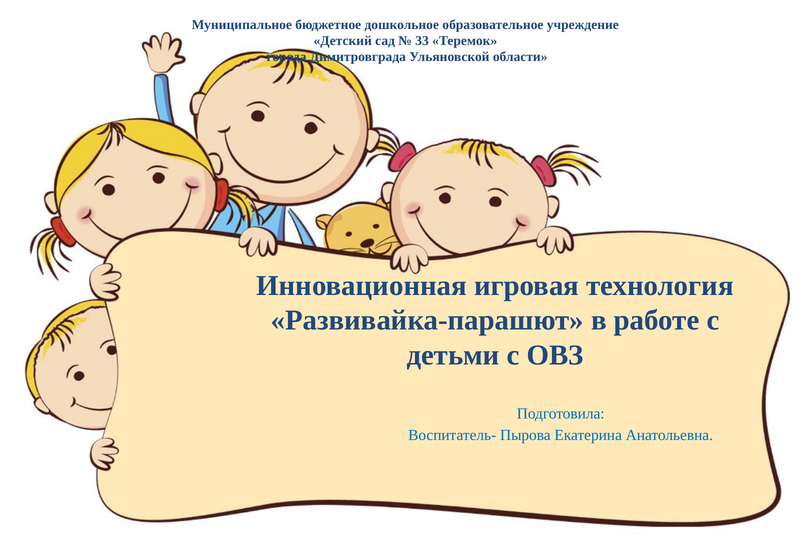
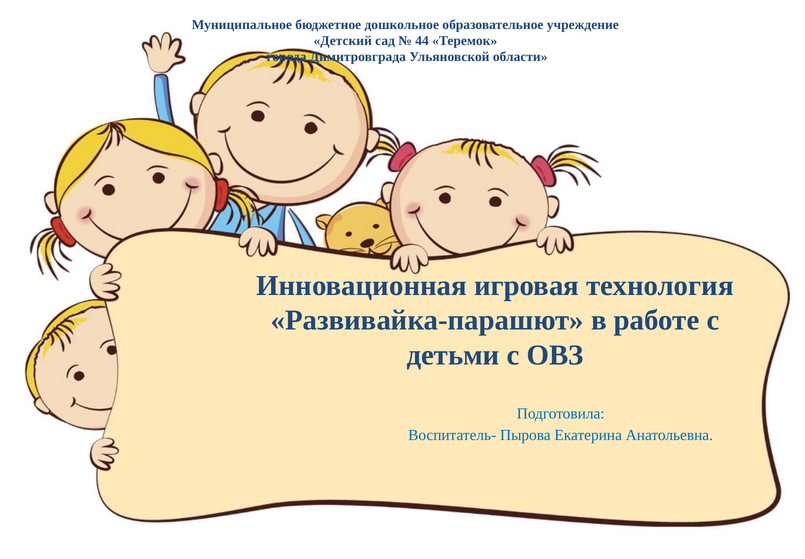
33: 33 -> 44 (422, 41)
